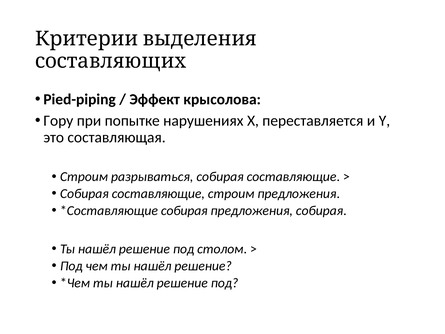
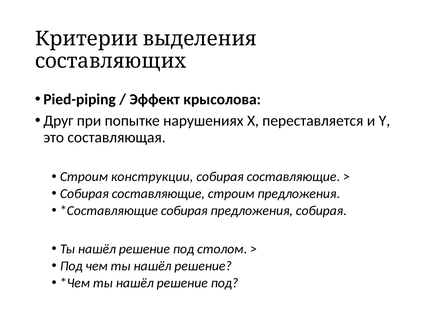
Гору: Гору -> Друг (58, 121)
разрываться: разрываться -> конструкции (152, 177)
